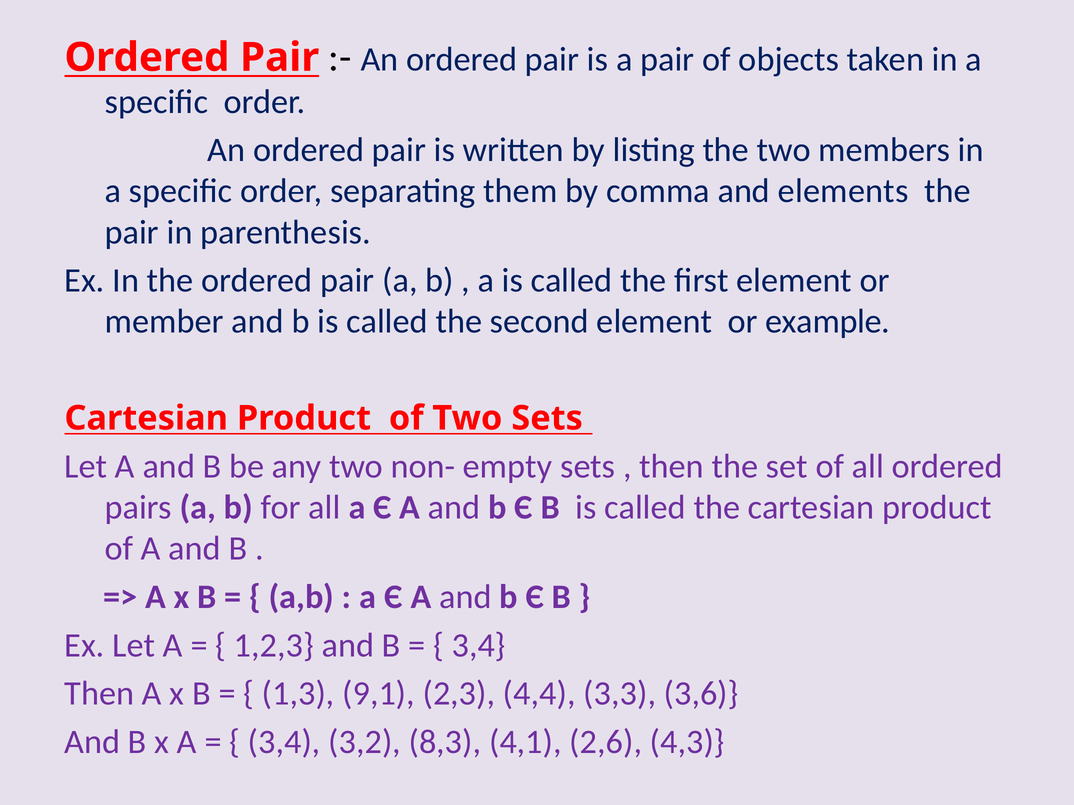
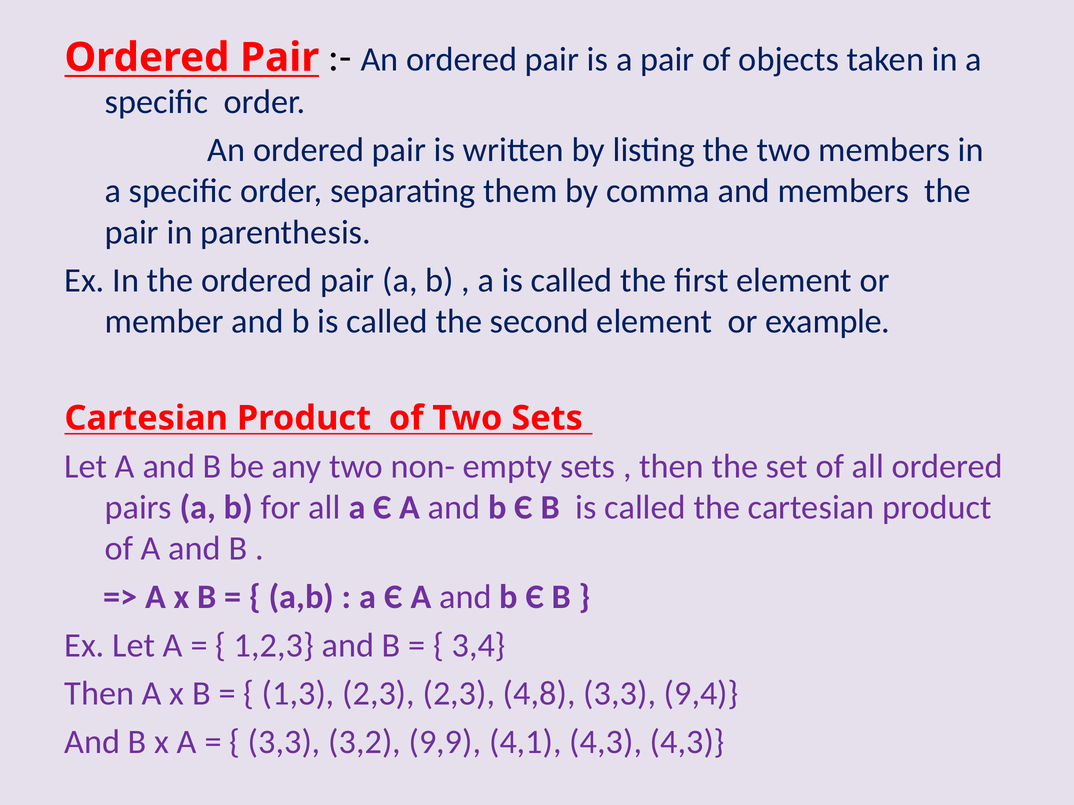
and elements: elements -> members (843, 191)
1,3 9,1: 9,1 -> 2,3 (379, 694)
4,4: 4,4 -> 4,8 (539, 694)
3,6: 3,6 -> 9,4 (701, 694)
3,4: 3,4 -> 3,3 (284, 742)
8,3: 8,3 -> 9,9 (445, 742)
4,1 2,6: 2,6 -> 4,3 (606, 742)
